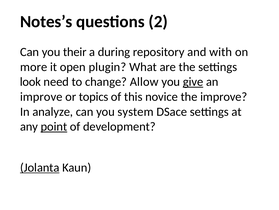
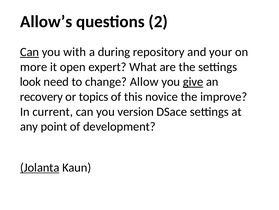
Notes’s: Notes’s -> Allow’s (46, 22)
Can underline: none -> present (30, 52)
their: their -> with (75, 52)
with: with -> your (221, 52)
plugin: plugin -> expert (107, 67)
improve: improve -> recovery (41, 96)
analyze: analyze -> current (53, 111)
system: system -> version (136, 111)
point underline: present -> none (54, 126)
